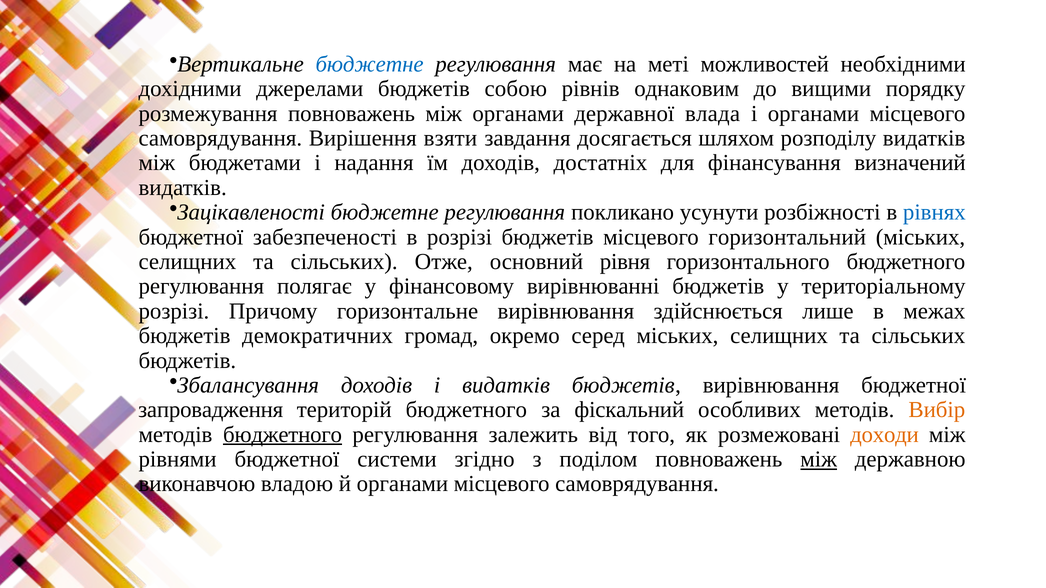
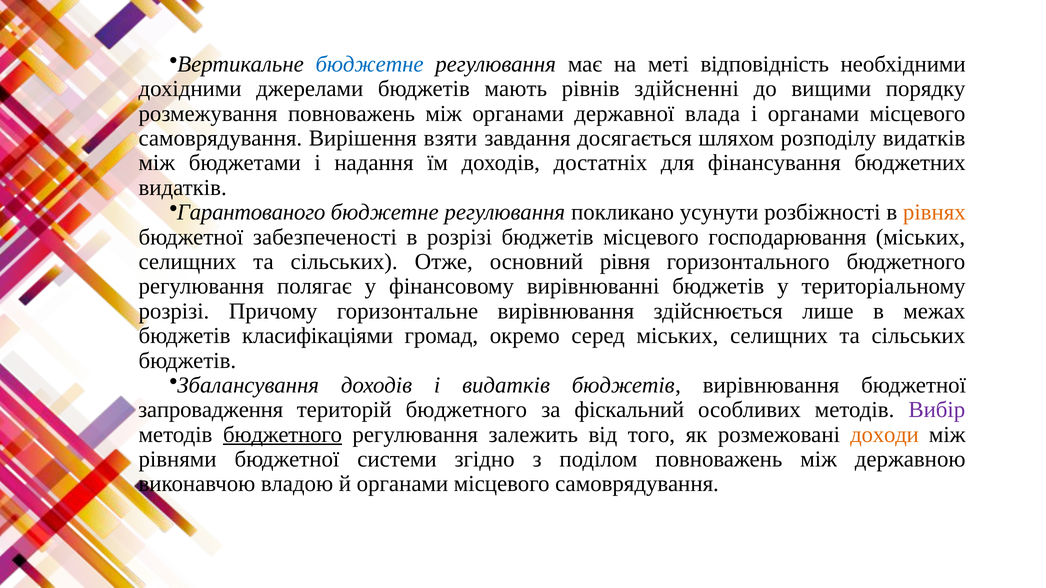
можливостей: можливостей -> відповідність (765, 64)
собою: собою -> мають (516, 89)
однаковим: однаковим -> здійсненні (687, 89)
визначений: визначений -> бюджетних (910, 163)
Зацікавленості: Зацікавленості -> Гарантованого (251, 212)
рівнях colour: blue -> orange (934, 212)
горизонтальний: горизонтальний -> господарювання (787, 237)
демократичних: демократичних -> класифікаціями (318, 336)
Вибір colour: orange -> purple (937, 410)
між underline: present -> none (819, 460)
